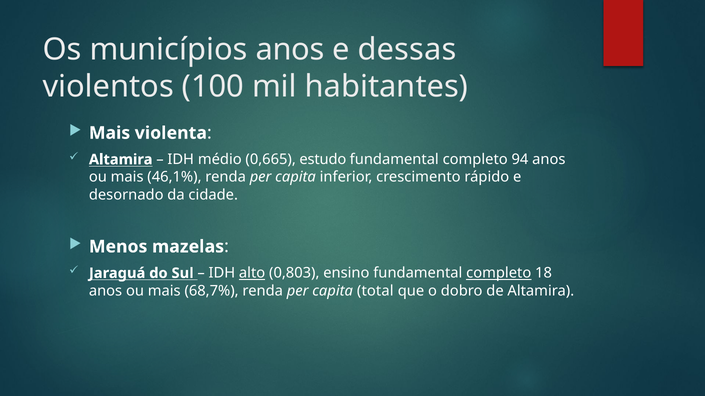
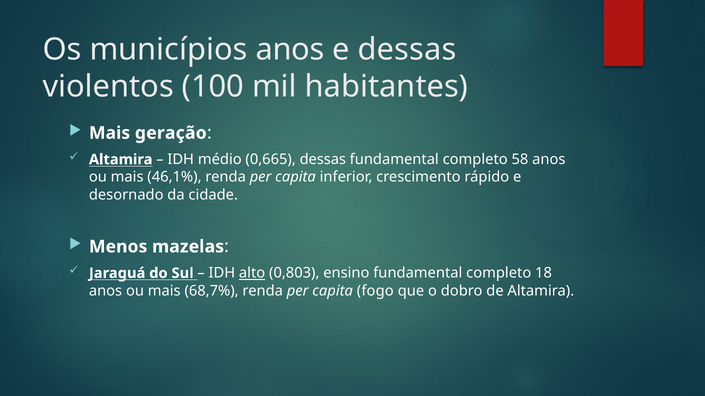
violenta: violenta -> geração (171, 133)
0,665 estudo: estudo -> dessas (323, 160)
94: 94 -> 58 (520, 160)
completo underline: present -> none (499, 274)
total: total -> fogo (375, 291)
